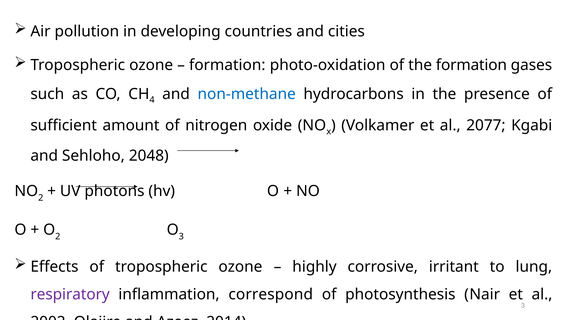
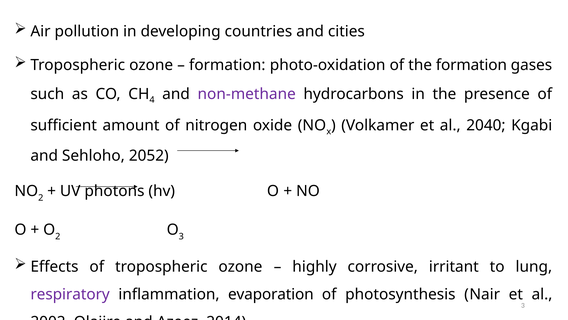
non-methane colour: blue -> purple (247, 94)
2077: 2077 -> 2040 (486, 125)
2048: 2048 -> 2052 (149, 156)
correspond: correspond -> evaporation (271, 294)
